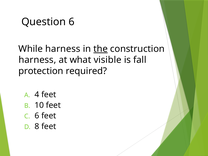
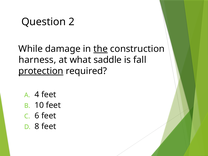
Question 6: 6 -> 2 (72, 22)
While harness: harness -> damage (63, 49)
visible: visible -> saddle (108, 60)
protection underline: none -> present (41, 71)
